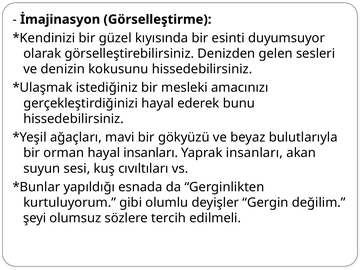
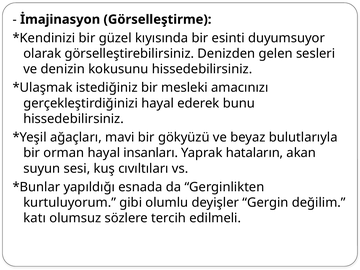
Yaprak insanları: insanları -> hataların (255, 153)
şeyi: şeyi -> katı (35, 218)
